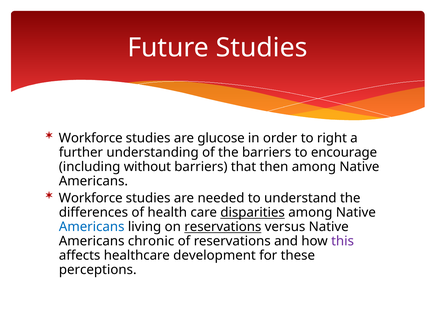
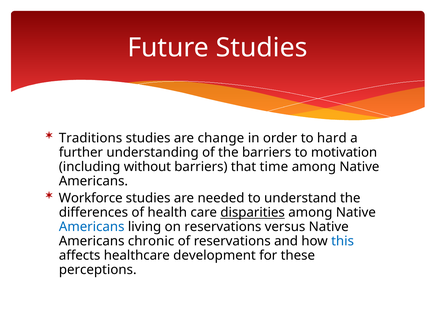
Workforce: Workforce -> Traditions (91, 138)
glucose: glucose -> change (221, 138)
right: right -> hard (332, 138)
encourage: encourage -> motivation (344, 153)
then: then -> time (274, 167)
reservations underline: present -> none (223, 227)
this colour: purple -> blue (343, 241)
